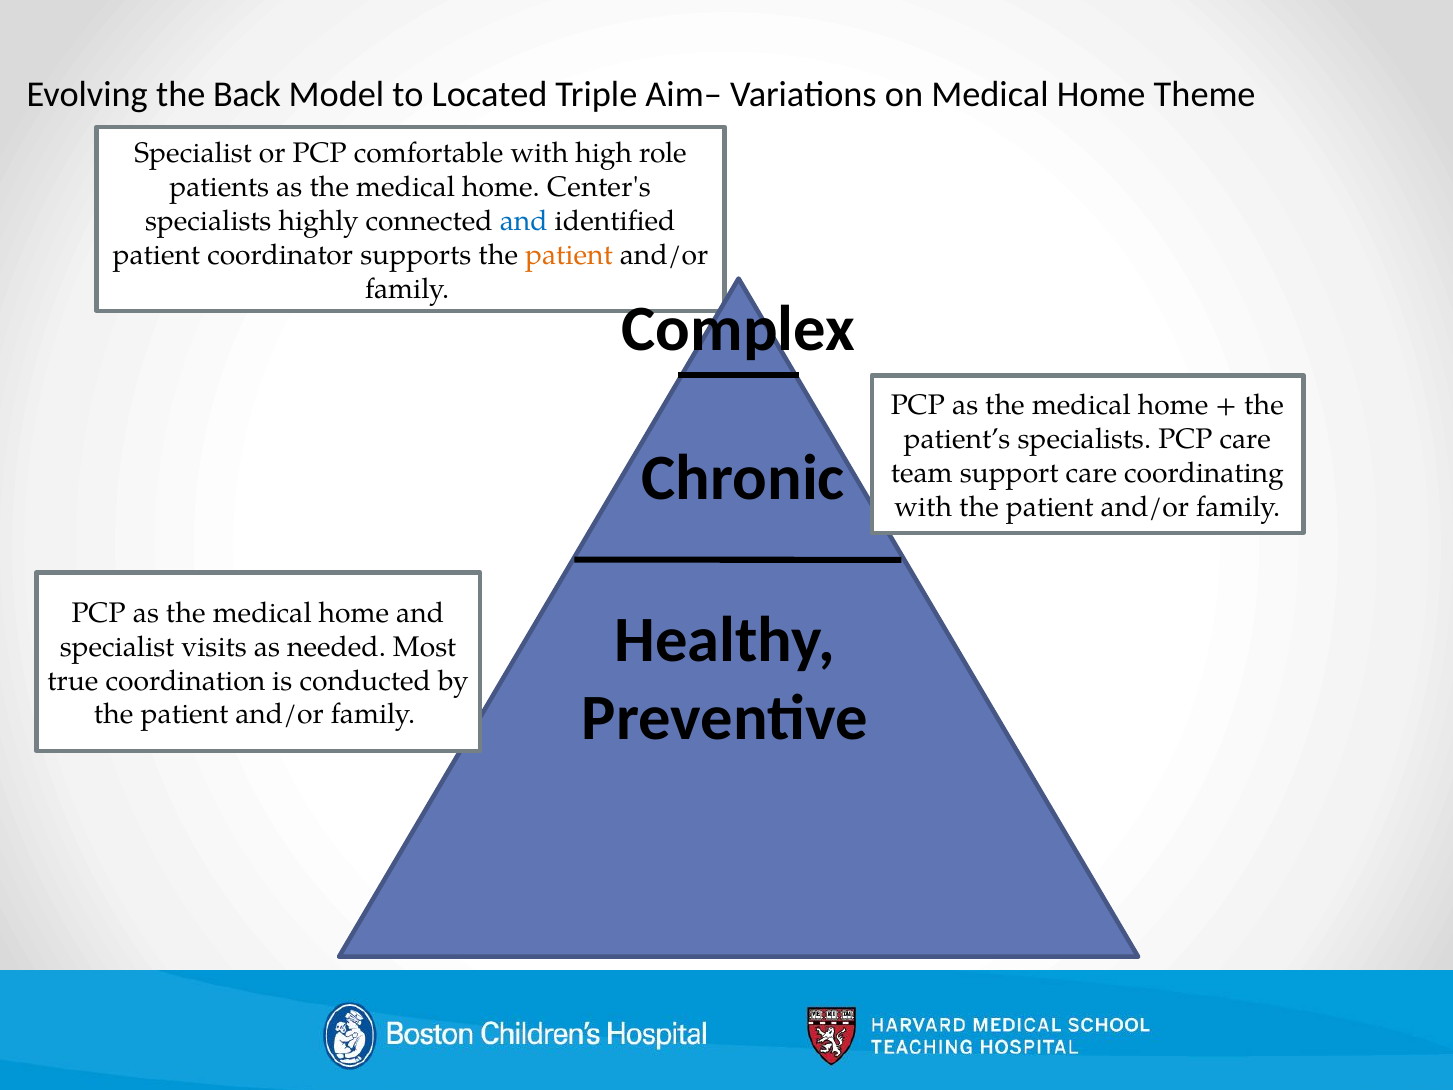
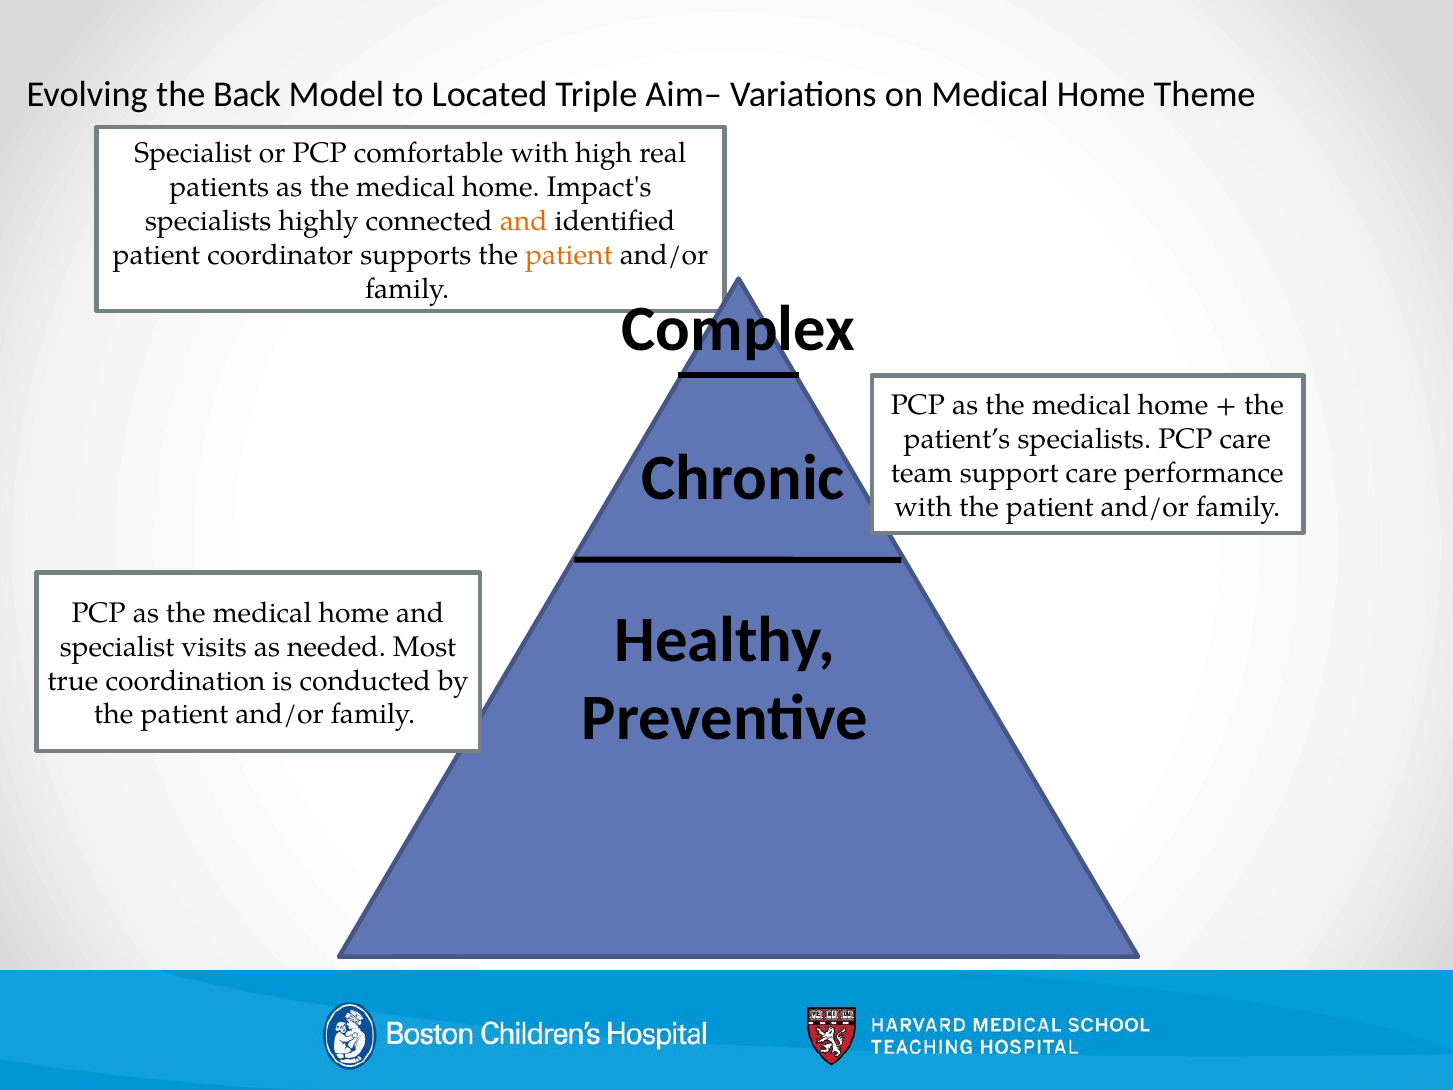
role: role -> real (663, 153)
Center's: Center's -> Impact's (599, 187)
and colour: blue -> orange (524, 221)
coordinating: coordinating -> performance (1204, 473)
